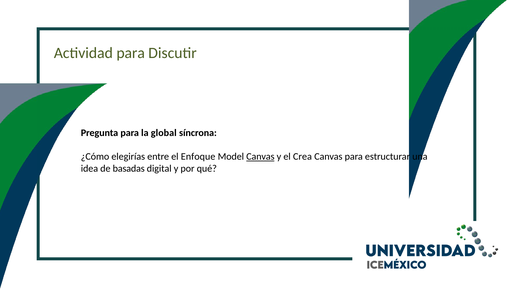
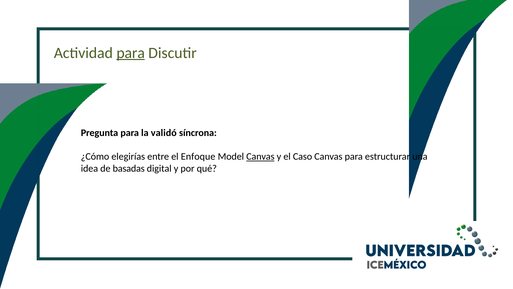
para underline: none -> present (131, 53)
global: global -> validó (164, 133)
Crea: Crea -> Caso (303, 156)
